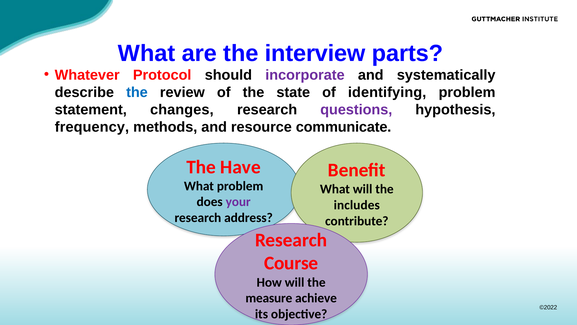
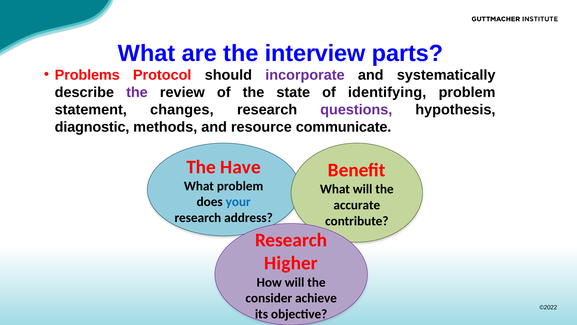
Whatever: Whatever -> Problems (87, 75)
the colour: blue -> purple (137, 92)
frequency: frequency -> diagnostic (92, 127)
your colour: purple -> blue (238, 202)
includes: includes -> accurate (357, 205)
Course: Course -> Higher (291, 263)
measure: measure -> consider (269, 298)
